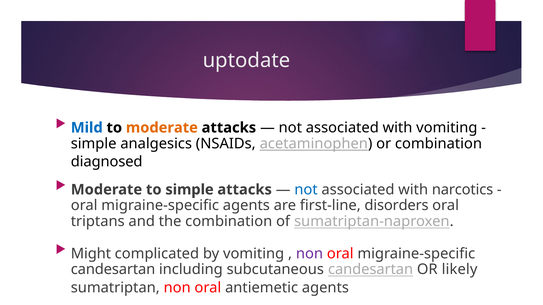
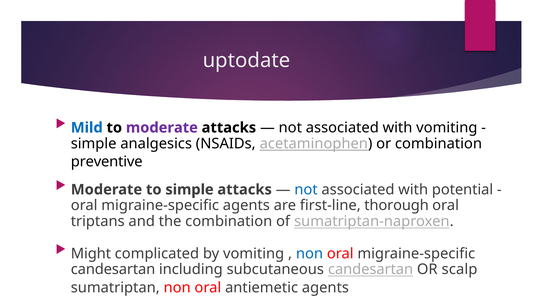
moderate colour: orange -> purple (162, 128)
diagnosed: diagnosed -> preventive (107, 162)
narcotics: narcotics -> potential (463, 190)
disorders: disorders -> thorough (397, 206)
non colour: purple -> blue (310, 254)
likely: likely -> scalp (460, 270)
